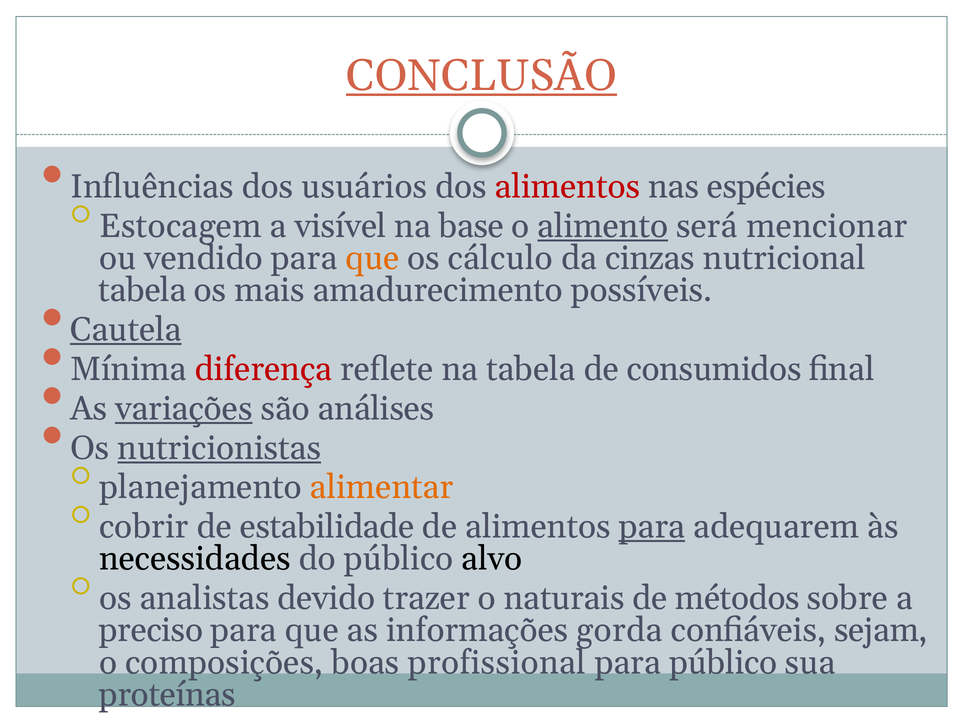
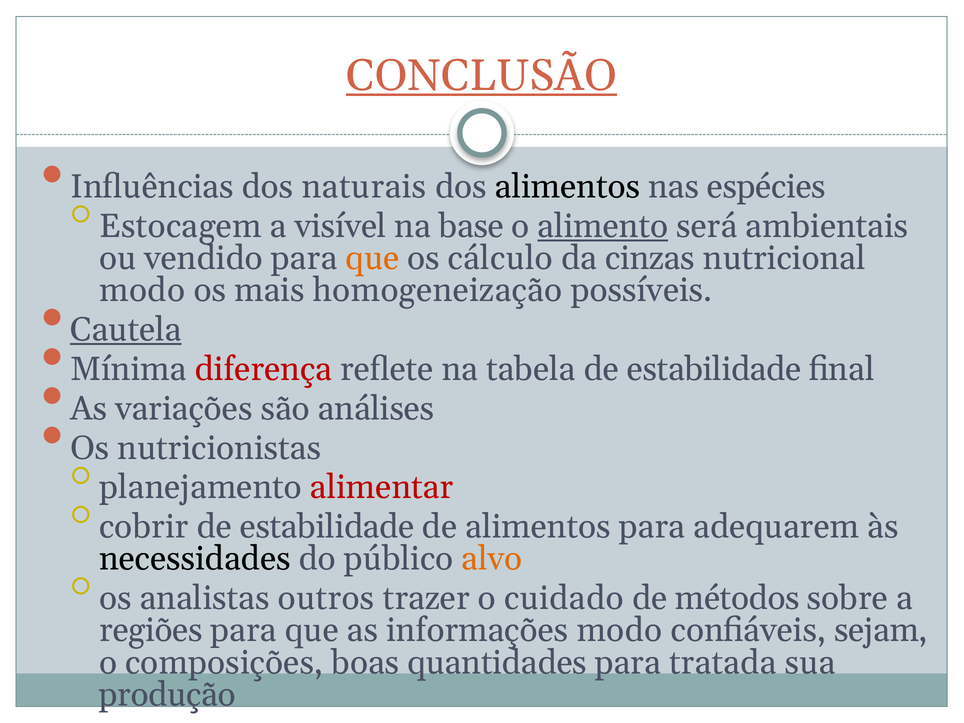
usuários: usuários -> naturais (364, 187)
alimentos colour: red -> black (568, 187)
mencionar: mencionar -> ambientais (827, 226)
tabela: tabela -> modo (142, 290)
amadurecimento: amadurecimento -> homogeneização (438, 290)
tabela de consumidos: consumidos -> estabilidade (714, 369)
variações underline: present -> none (184, 409)
nutricionistas underline: present -> none (219, 448)
alimentar colour: orange -> red (382, 487)
para underline: present -> none (652, 527)
alvo colour: black -> orange (492, 559)
devido: devido -> outros (326, 598)
naturais: naturais -> cuidado (564, 598)
preciso: preciso -> regiões (151, 630)
informações gorda: gorda -> modo (620, 630)
profissional: profissional -> quantidades (497, 663)
para público: público -> tratada (723, 663)
proteínas: proteínas -> produção (167, 695)
